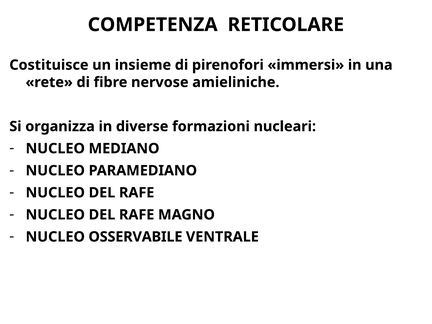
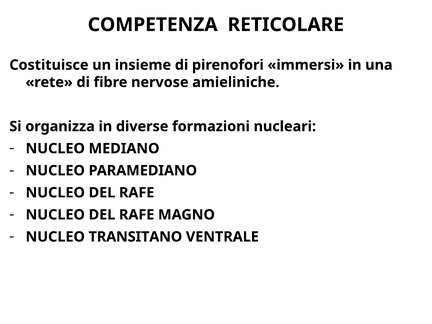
OSSERVABILE: OSSERVABILE -> TRANSITANO (135, 237)
